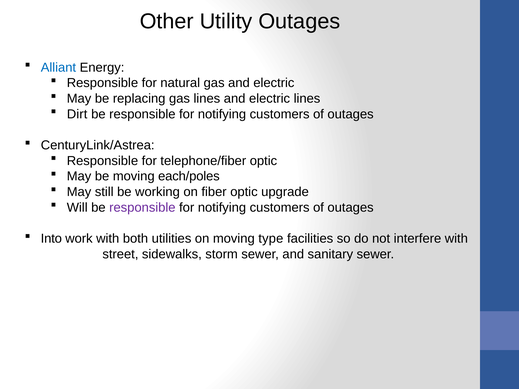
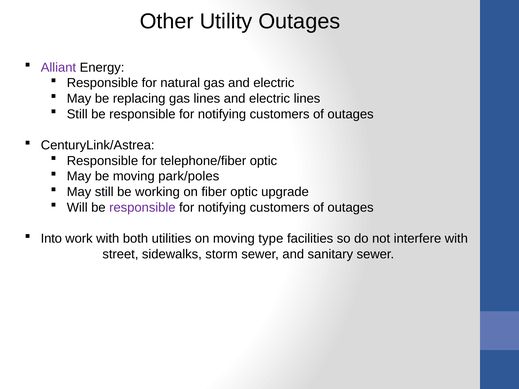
Alliant colour: blue -> purple (58, 67)
Dirt: Dirt -> Still (77, 114)
each/poles: each/poles -> park/poles (189, 176)
